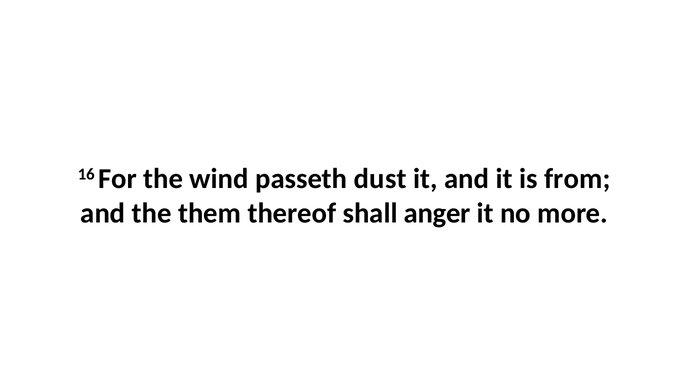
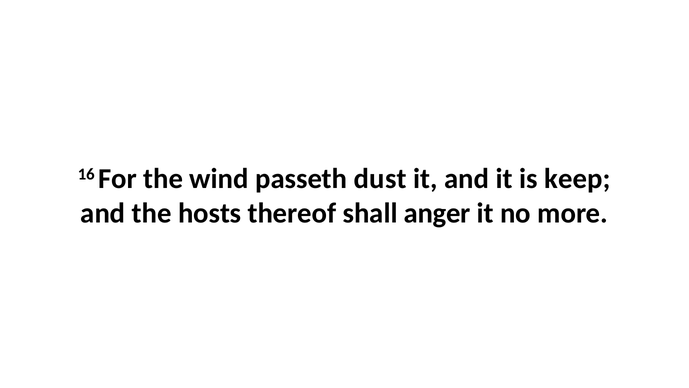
from: from -> keep (577, 179)
them: them -> hosts (210, 213)
